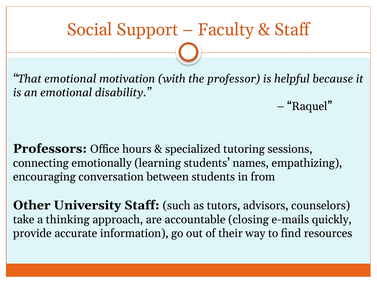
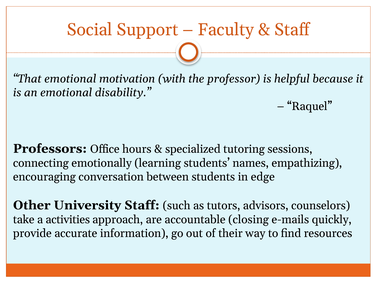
from: from -> edge (263, 177)
thinking: thinking -> activities (68, 219)
